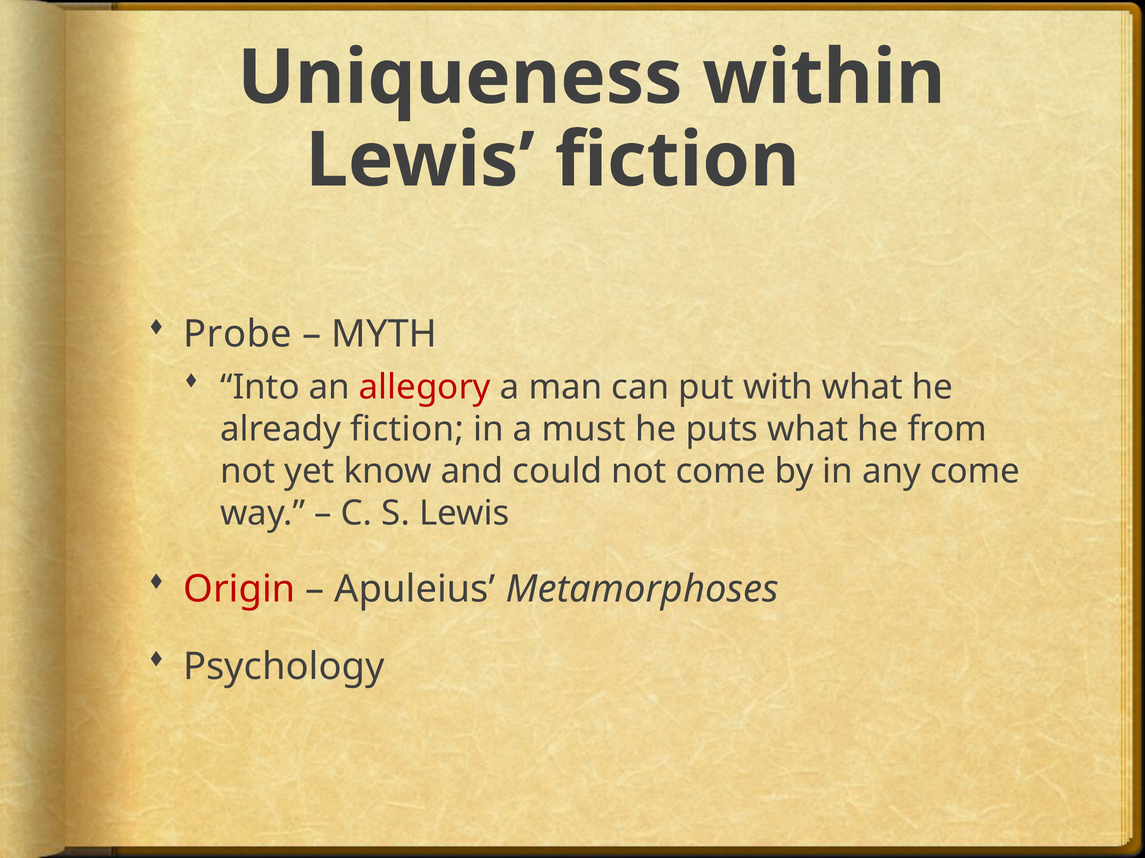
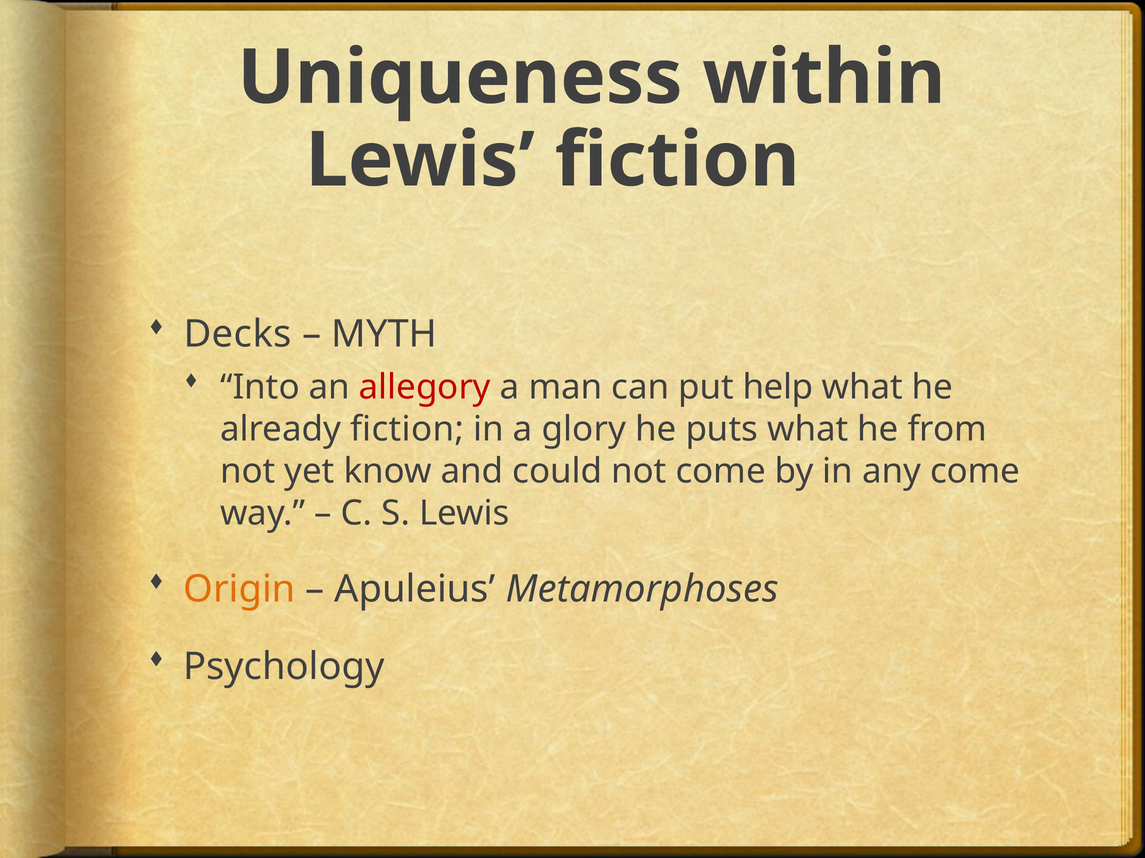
Probe: Probe -> Decks (238, 335)
with: with -> help (778, 388)
must: must -> glory (584, 430)
Origin colour: red -> orange (239, 589)
